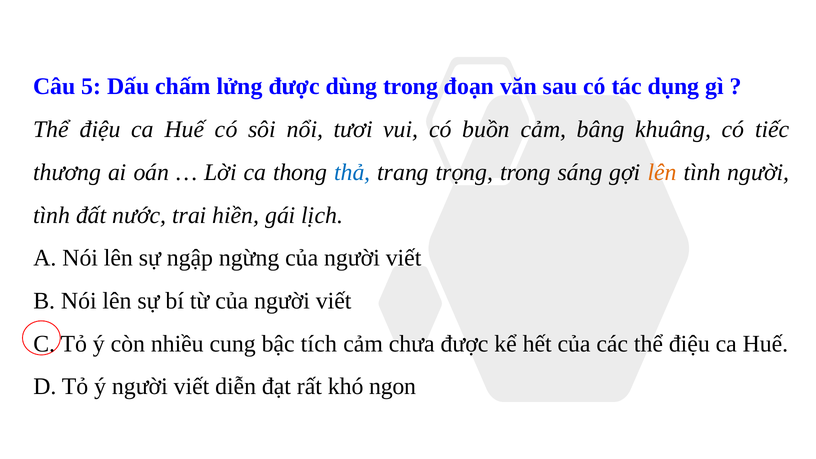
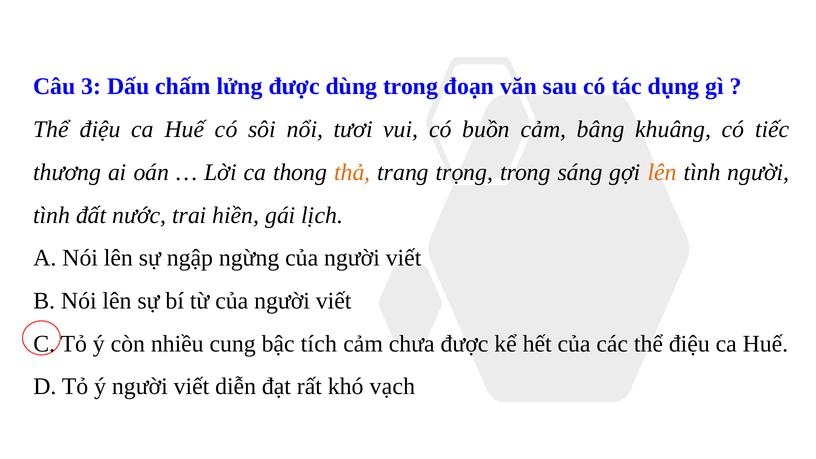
5: 5 -> 3 (91, 87)
thả colour: blue -> orange (352, 172)
ngon: ngon -> vạch (392, 387)
